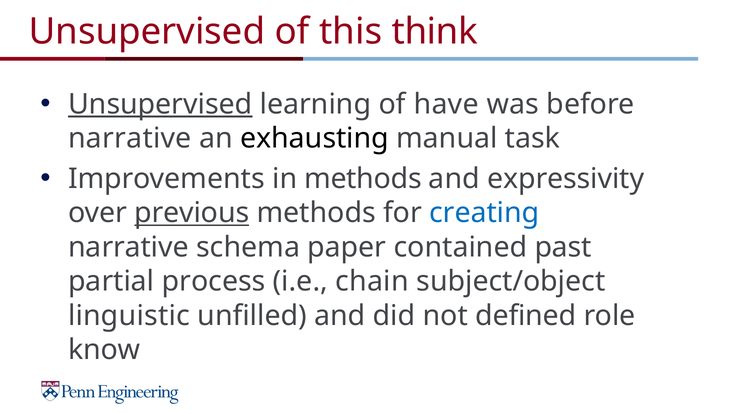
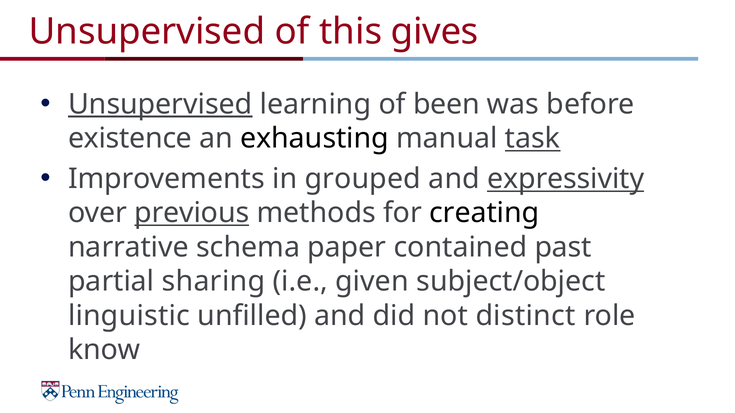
think: think -> gives (435, 32)
have: have -> been (446, 104)
narrative: narrative -> existence (130, 139)
task underline: none -> present (533, 139)
in methods: methods -> grouped (363, 179)
expressivity underline: none -> present (566, 179)
creating colour: blue -> black (484, 213)
process: process -> sharing (213, 282)
chain: chain -> given (372, 282)
defined: defined -> distinct (526, 316)
